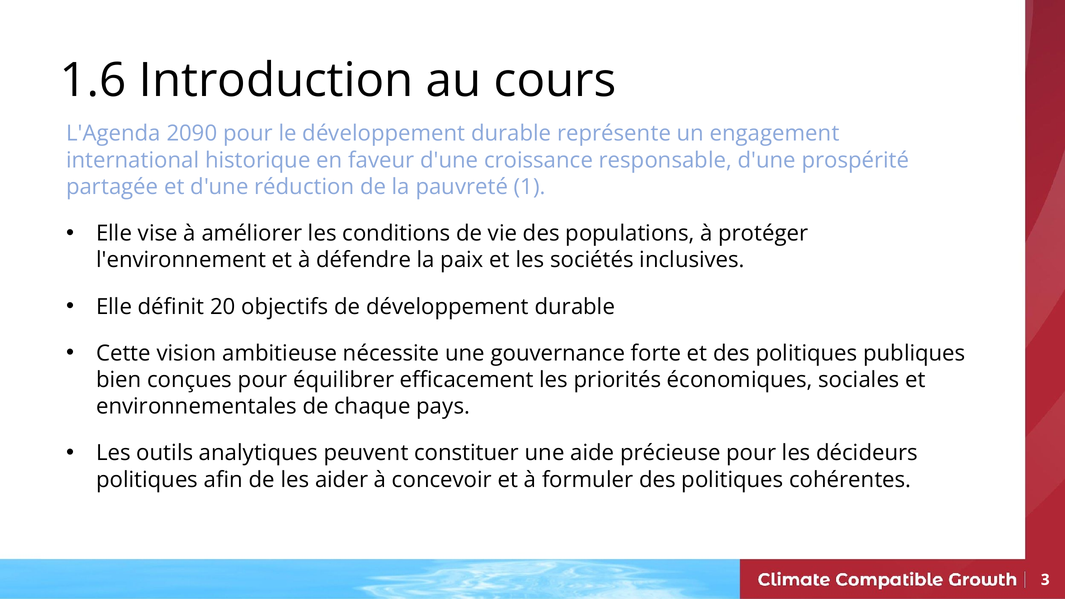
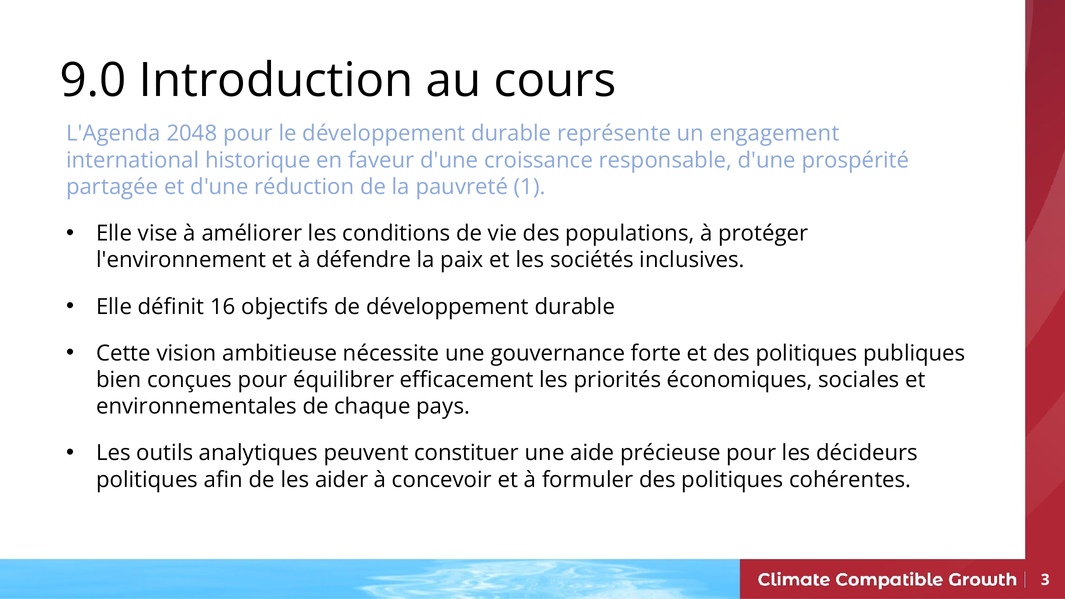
1.6: 1.6 -> 9.0 (93, 81)
2090: 2090 -> 2048 (192, 134)
20: 20 -> 16 (223, 307)
